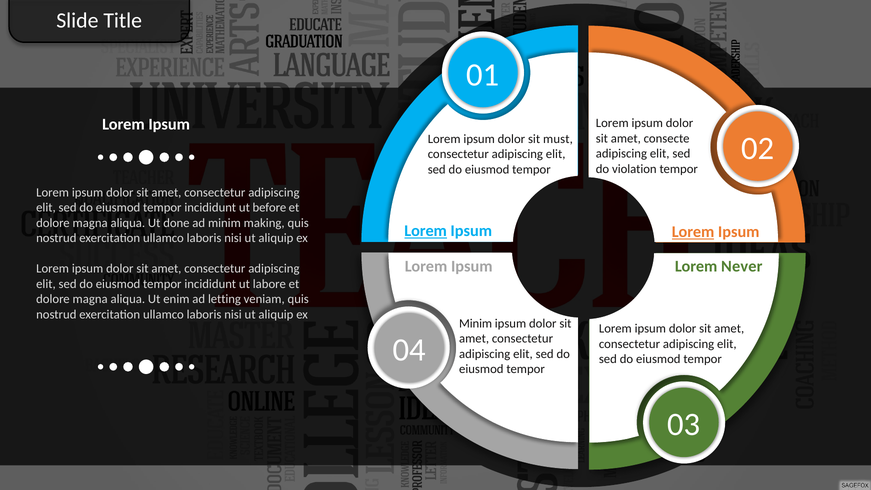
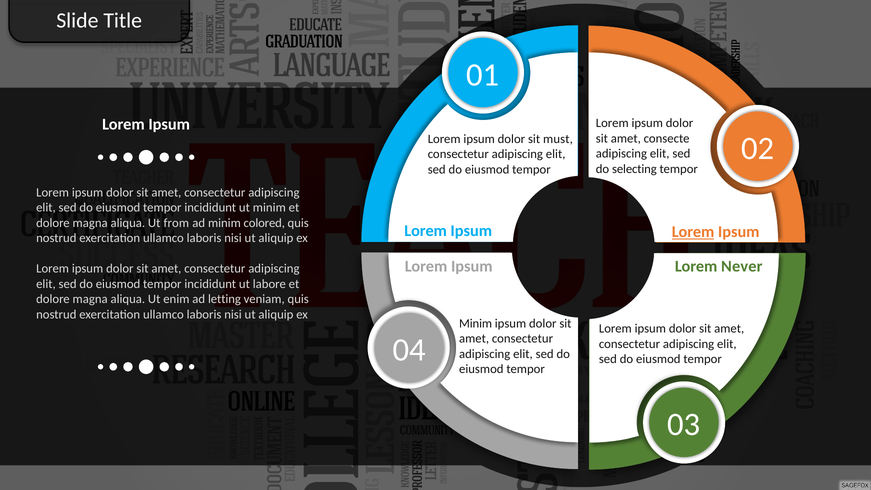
violation: violation -> selecting (634, 169)
ut before: before -> minim (269, 208)
done: done -> from (176, 223)
making: making -> colored (264, 223)
Lorem underline: present -> none (426, 231)
